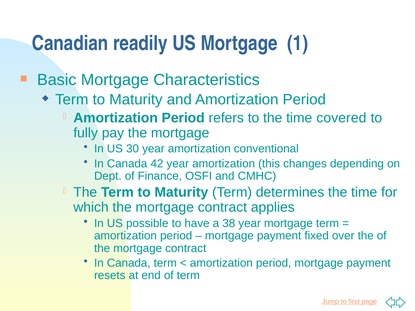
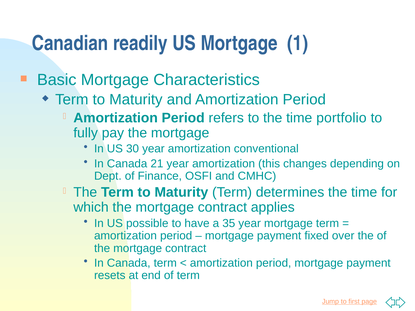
covered: covered -> portfolio (341, 118)
42: 42 -> 21 (157, 164)
38: 38 -> 35 (229, 224)
